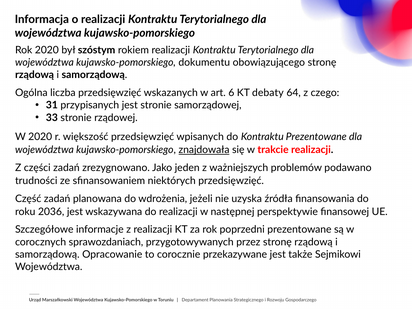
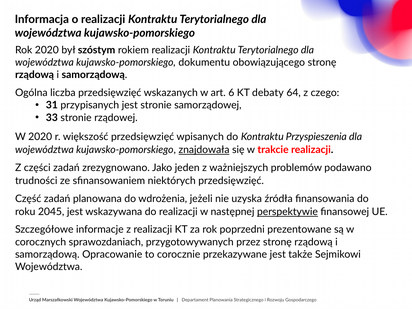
Kontraktu Prezentowane: Prezentowane -> Przyspieszenia (316, 137)
2036: 2036 -> 2045 (51, 212)
perspektywie underline: none -> present (287, 212)
